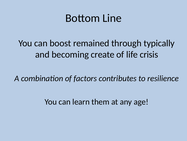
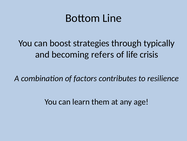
remained: remained -> strategies (91, 43)
create: create -> refers (103, 54)
